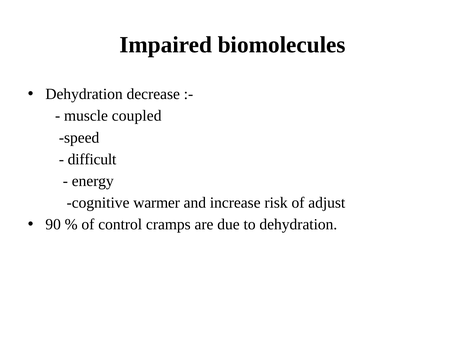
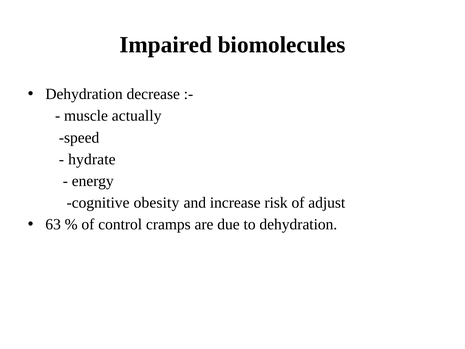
coupled: coupled -> actually (137, 116)
difficult: difficult -> hydrate (92, 159)
warmer: warmer -> obesity (156, 203)
90: 90 -> 63 (53, 224)
